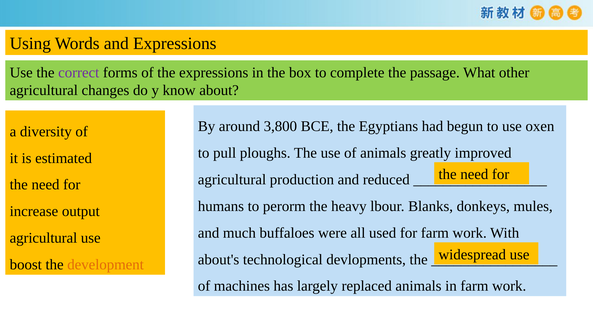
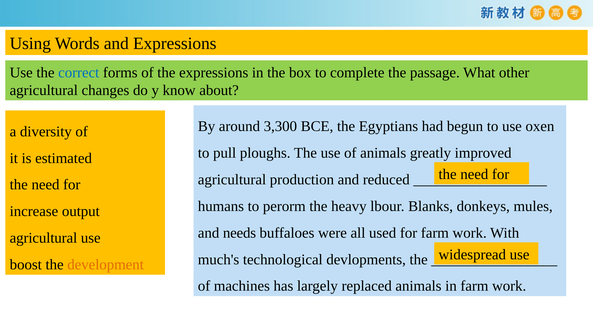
correct colour: purple -> blue (79, 73)
3,800: 3,800 -> 3,300 (280, 126)
much: much -> needs (240, 233)
about's: about's -> much's (219, 260)
